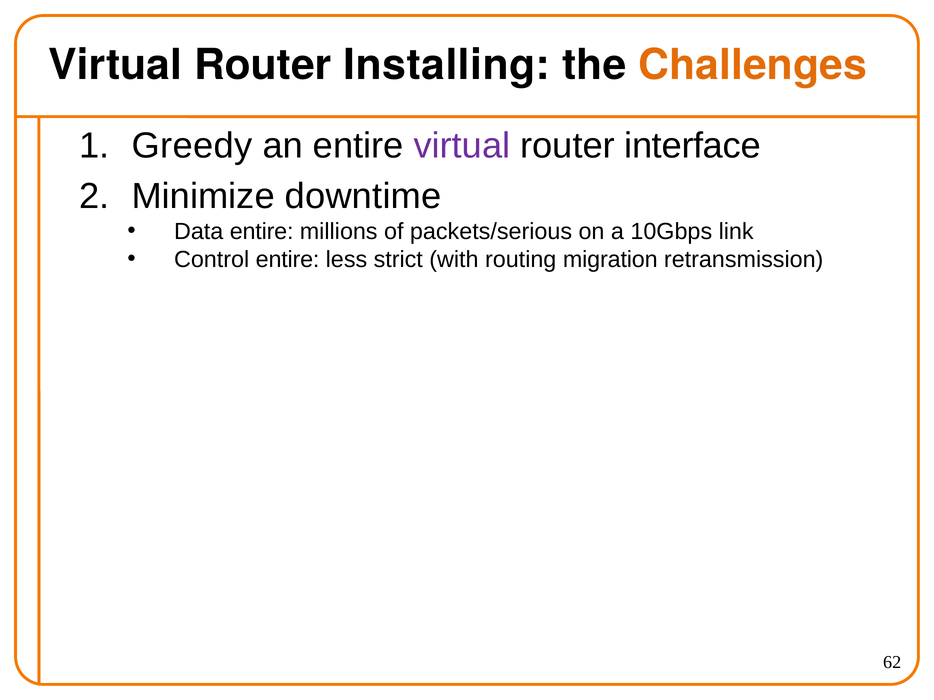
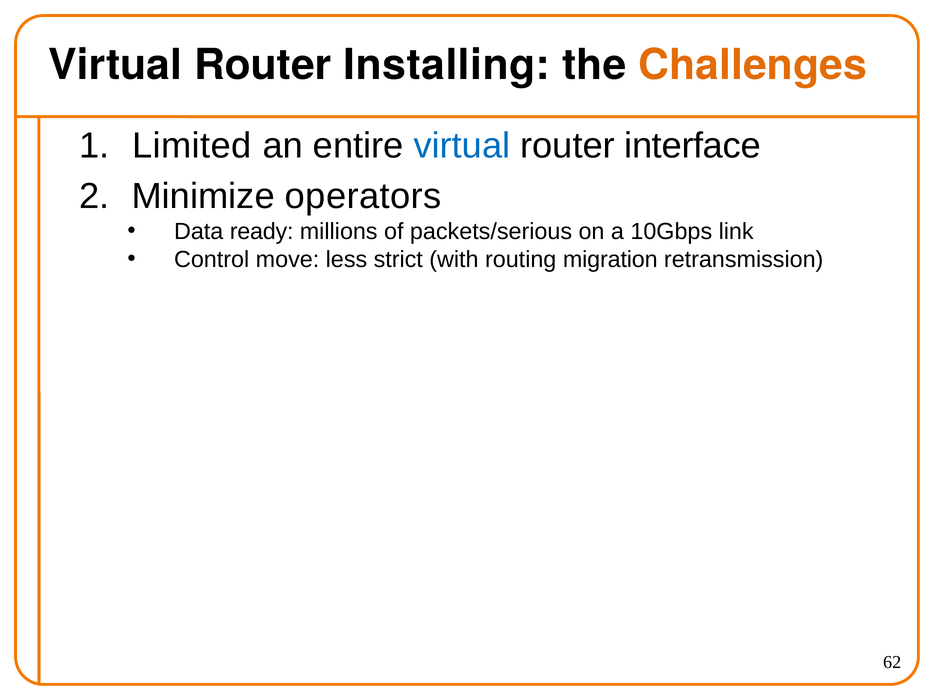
Greedy: Greedy -> Limited (192, 146)
virtual colour: purple -> blue (462, 146)
downtime: downtime -> operators (363, 197)
Data entire: entire -> ready (262, 231)
Control entire: entire -> move (287, 260)
